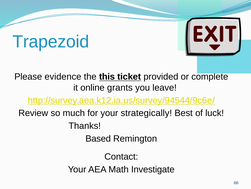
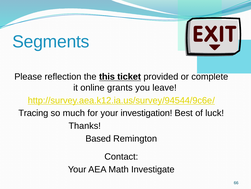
Trapezoid: Trapezoid -> Segments (51, 41)
evidence: evidence -> reflection (63, 76)
Review: Review -> Tracing (33, 113)
strategically: strategically -> investigation (146, 113)
